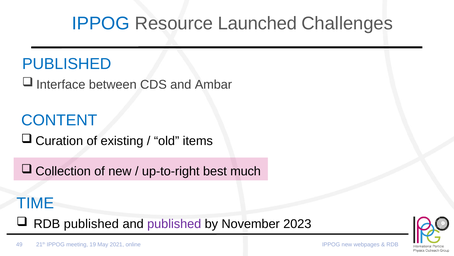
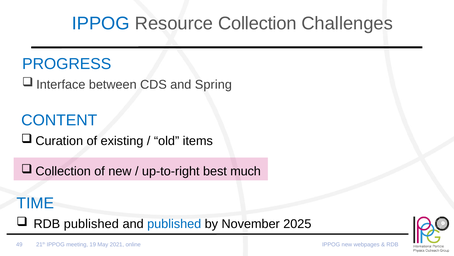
Launched: Launched -> Collection (257, 23)
PUBLISHED: PUBLISHED -> PROGRESS (67, 64)
Ambar: Ambar -> Spring (213, 84)
published colour: purple -> blue (174, 223)
2023: 2023 -> 2025 (297, 223)
